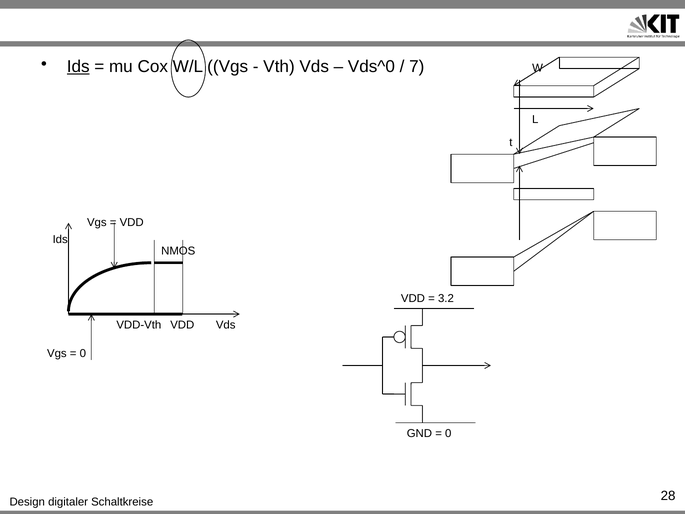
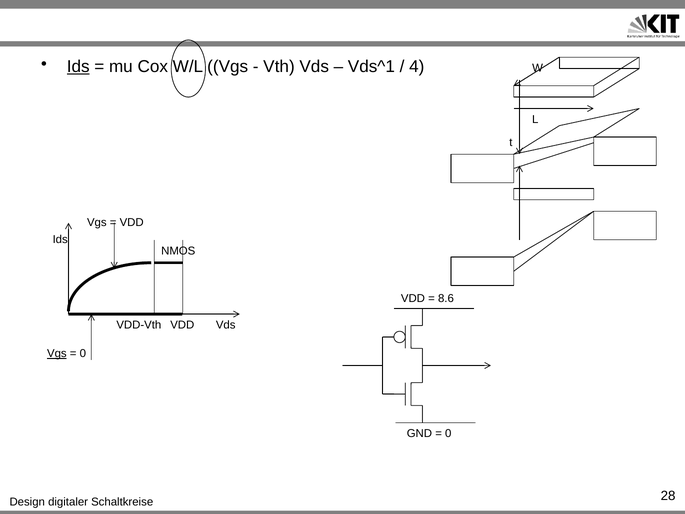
Vds^0: Vds^0 -> Vds^1 (371, 67)
7: 7 -> 4 (417, 67)
3.2: 3.2 -> 8.6 (446, 298)
Vgs underline: none -> present (57, 353)
